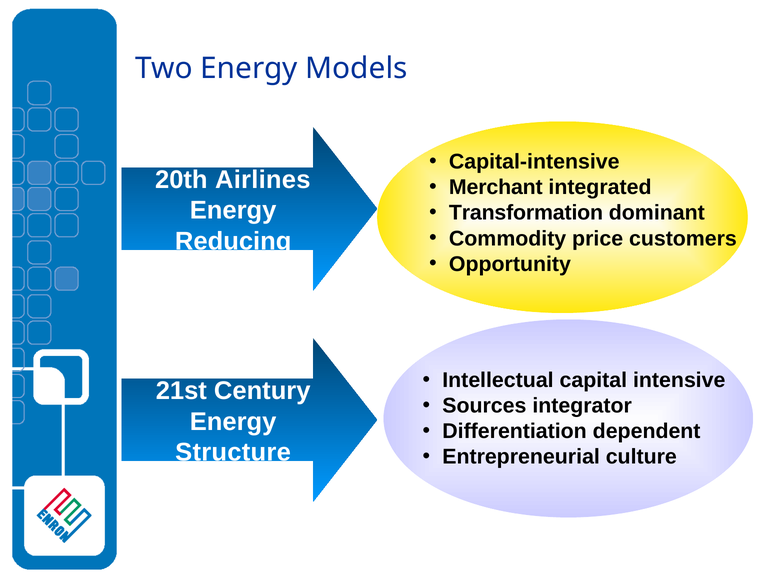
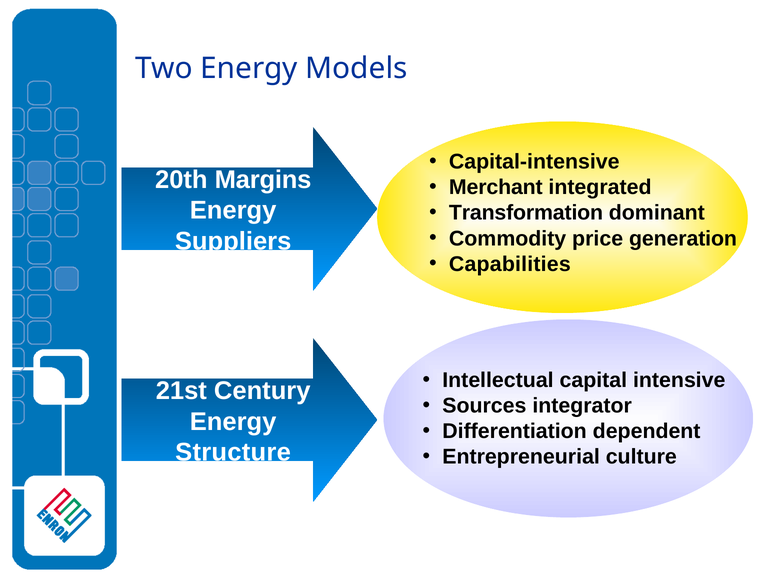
Airlines: Airlines -> Margins (263, 180)
customers: customers -> generation (683, 239)
Reducing: Reducing -> Suppliers (233, 241)
Opportunity: Opportunity -> Capabilities (510, 264)
